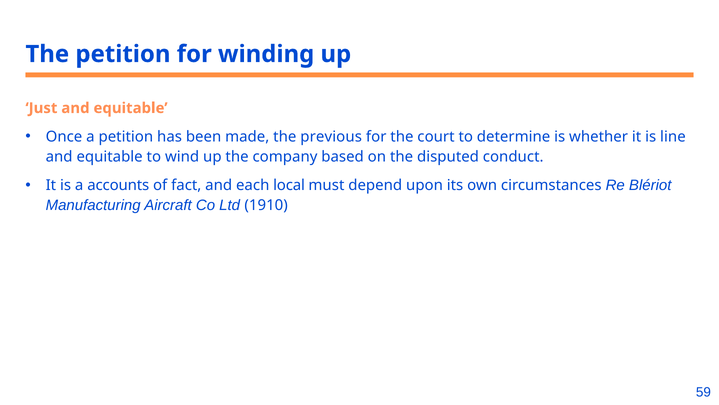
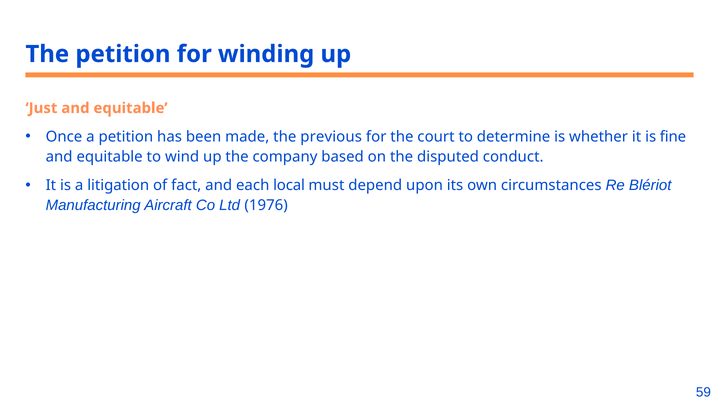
line: line -> fine (673, 137)
accounts: accounts -> litigation (118, 185)
1910: 1910 -> 1976 (266, 205)
